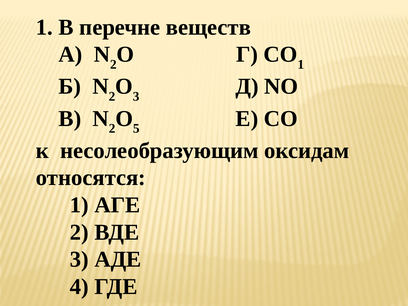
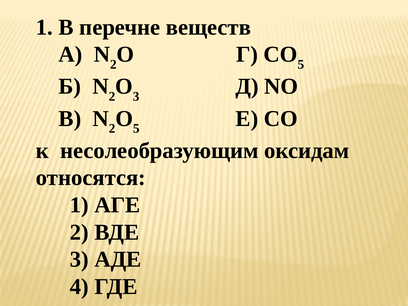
CO 1: 1 -> 5 (301, 64)
